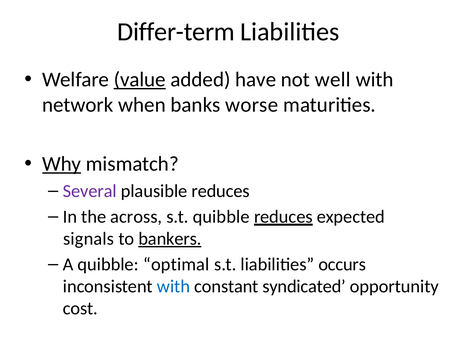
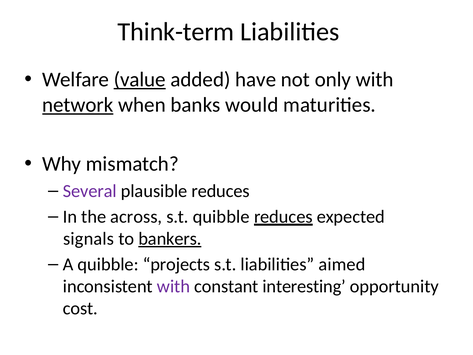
Differ-term: Differ-term -> Think-term (176, 32)
well: well -> only (333, 80)
network underline: none -> present (78, 105)
worse: worse -> would (252, 105)
Why underline: present -> none (62, 164)
optimal: optimal -> projects (176, 264)
occurs: occurs -> aimed (342, 264)
with colour: blue -> purple (173, 286)
syndicated: syndicated -> interesting (304, 286)
